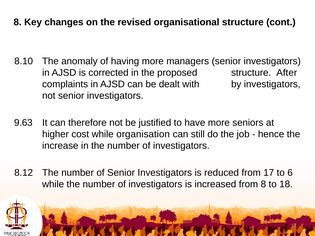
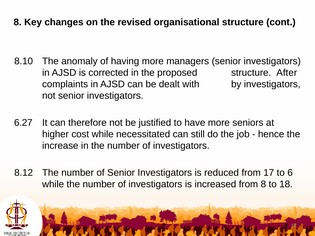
9.63: 9.63 -> 6.27 (23, 123)
organisation: organisation -> necessitated (143, 134)
